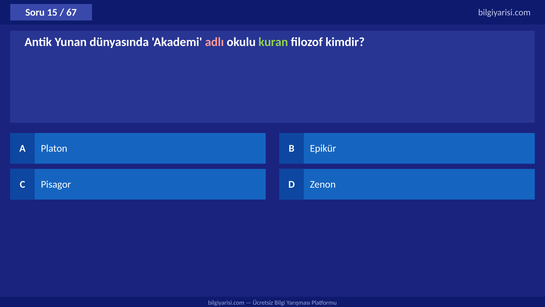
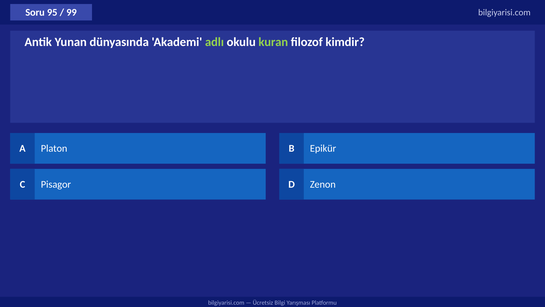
15: 15 -> 95 (52, 12)
67: 67 -> 99 (72, 12)
adlı colour: pink -> light green (214, 42)
